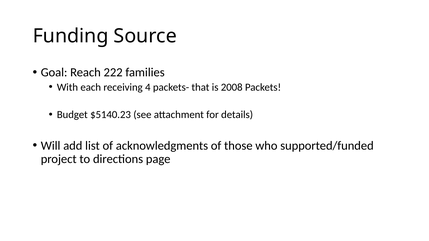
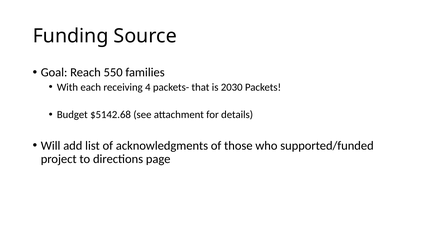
222: 222 -> 550 (113, 73)
2008: 2008 -> 2030 (232, 87)
$5140.23: $5140.23 -> $5142.68 (111, 115)
